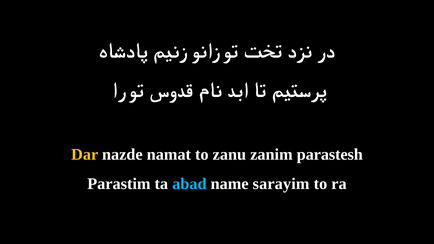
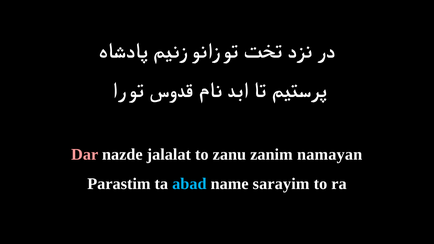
Dar colour: yellow -> pink (85, 155)
namat: namat -> jalalat (169, 155)
parastesh: parastesh -> namayan (330, 155)
